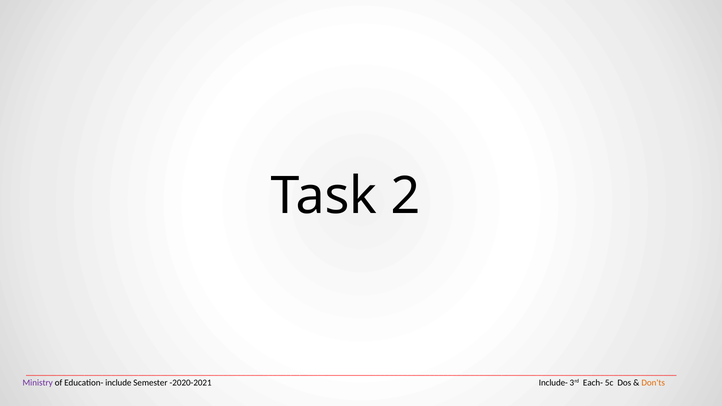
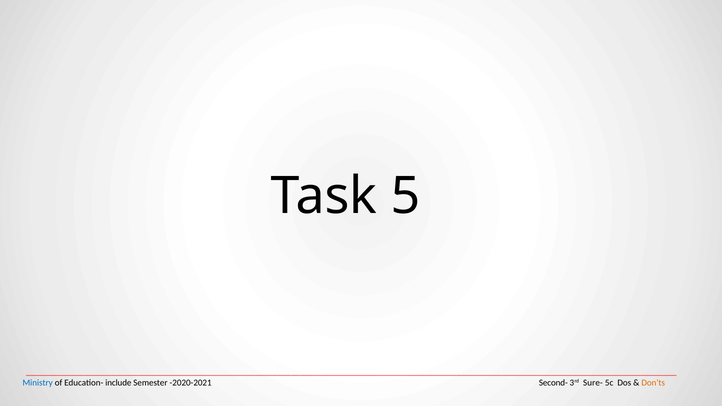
2: 2 -> 5 (405, 196)
Ministry colour: purple -> blue (38, 383)
Include-: Include- -> Second- (553, 383)
Each-: Each- -> Sure- (593, 383)
